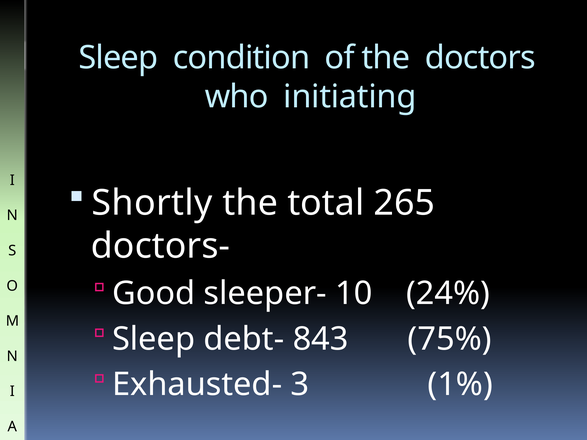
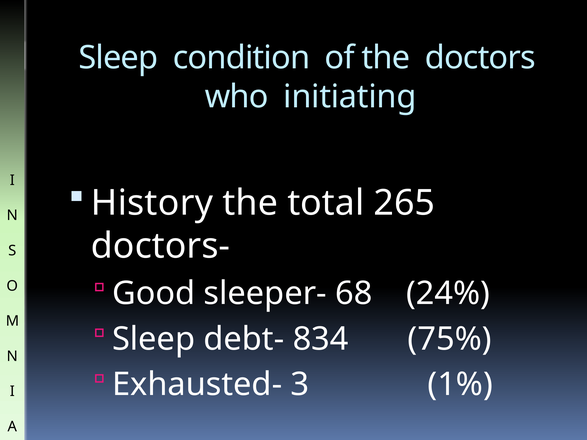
Shortly: Shortly -> History (152, 203)
10: 10 -> 68 (354, 293)
843: 843 -> 834 (321, 339)
